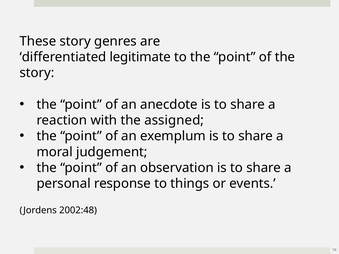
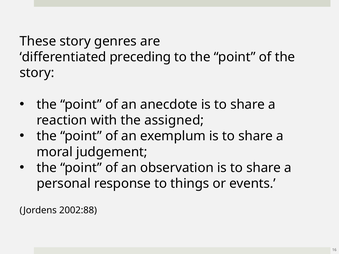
legitimate: legitimate -> preceding (140, 57)
2002:48: 2002:48 -> 2002:88 (78, 211)
